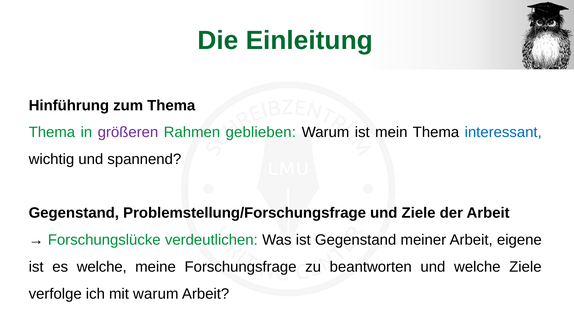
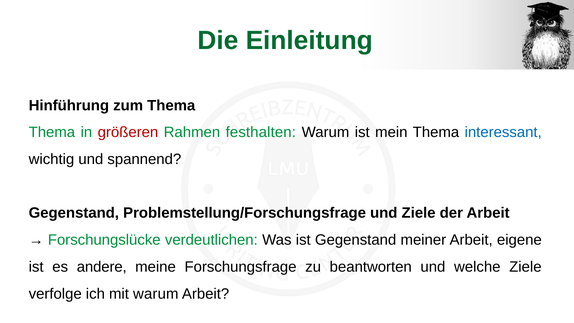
größeren colour: purple -> red (128, 132)
geblieben: geblieben -> festhalten (261, 132)
es welche: welche -> andere (102, 267)
